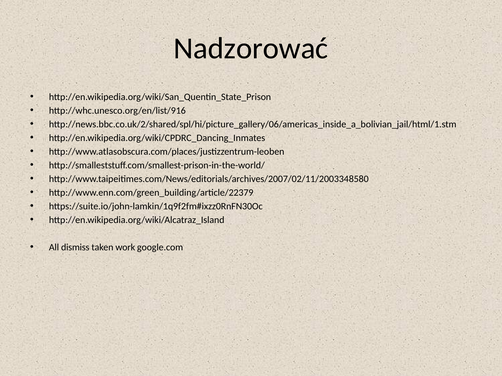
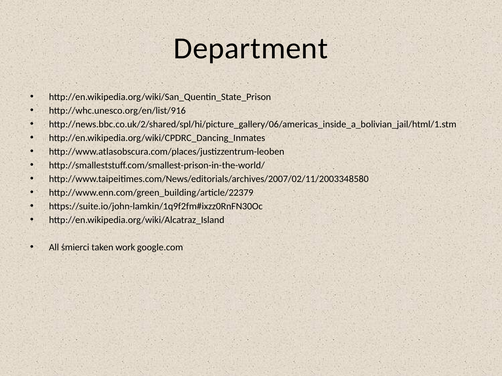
Nadzorować: Nadzorować -> Department (251, 49)
dismiss: dismiss -> śmierci (75, 248)
